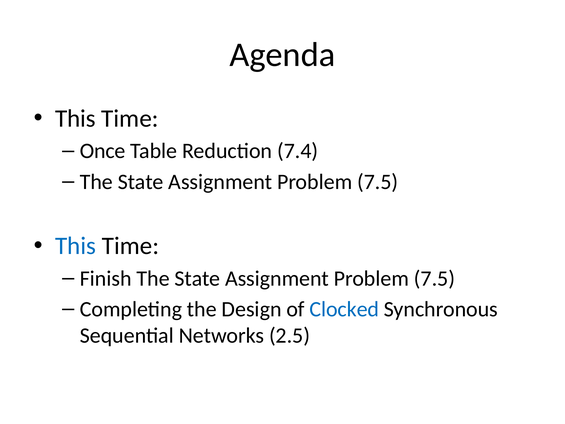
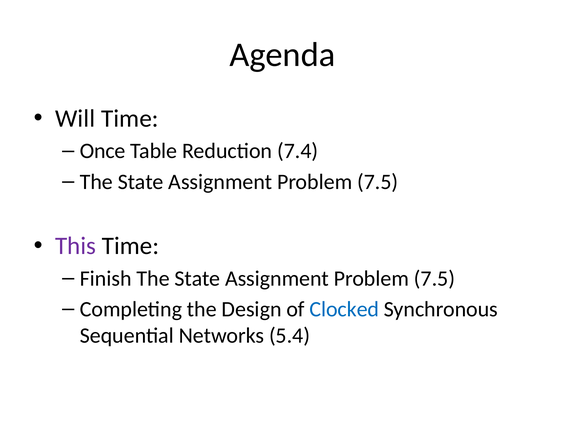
This: This -> Will (75, 119)
This colour: blue -> purple (76, 246)
2.5: 2.5 -> 5.4 (290, 335)
